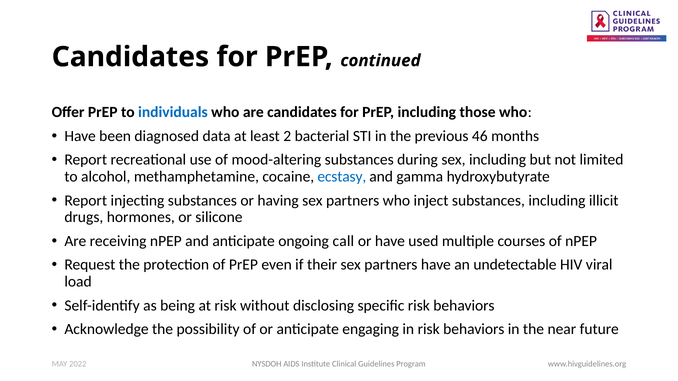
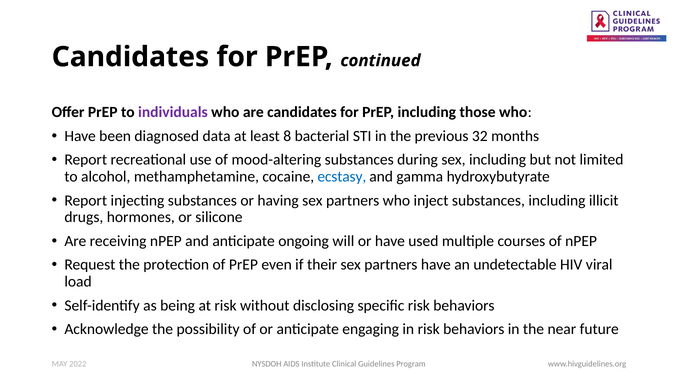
individuals colour: blue -> purple (173, 112)
2: 2 -> 8 (287, 136)
46: 46 -> 32 (480, 136)
call: call -> will (343, 241)
